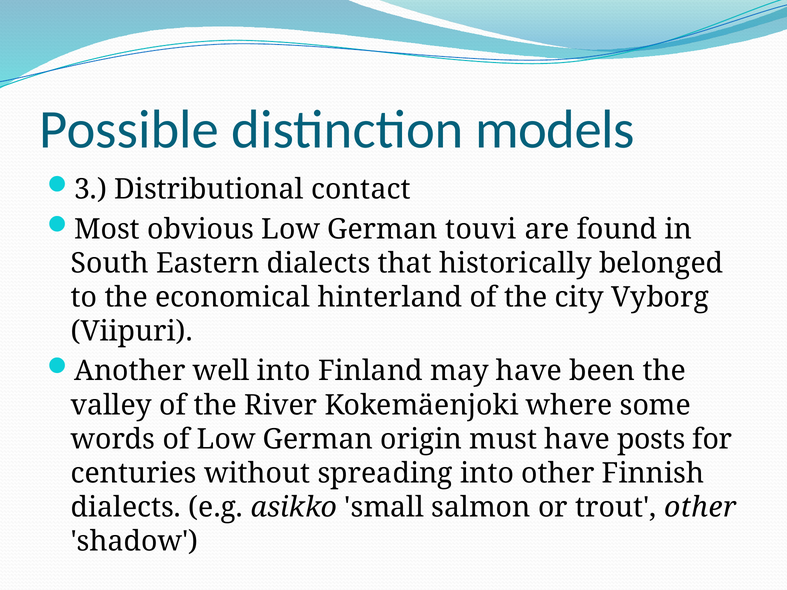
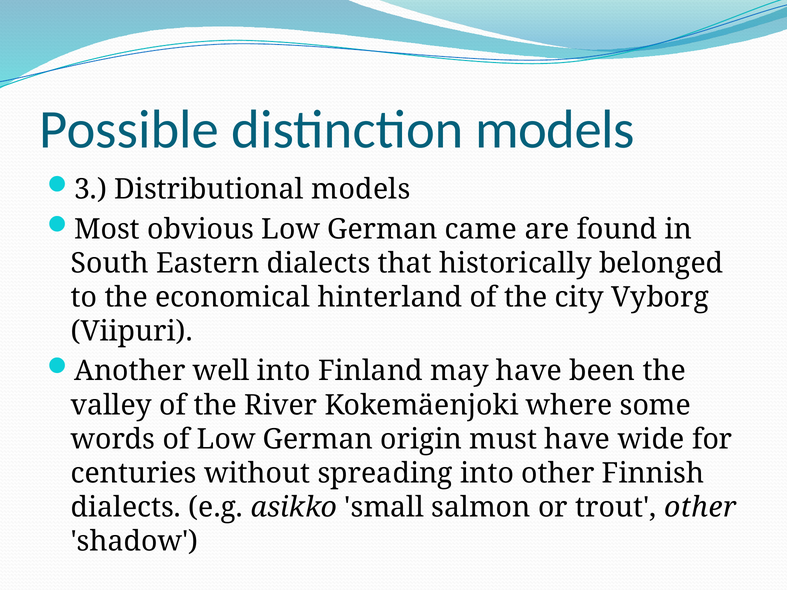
Distributional contact: contact -> models (361, 189)
touvi: touvi -> came (481, 229)
posts: posts -> wide (651, 439)
